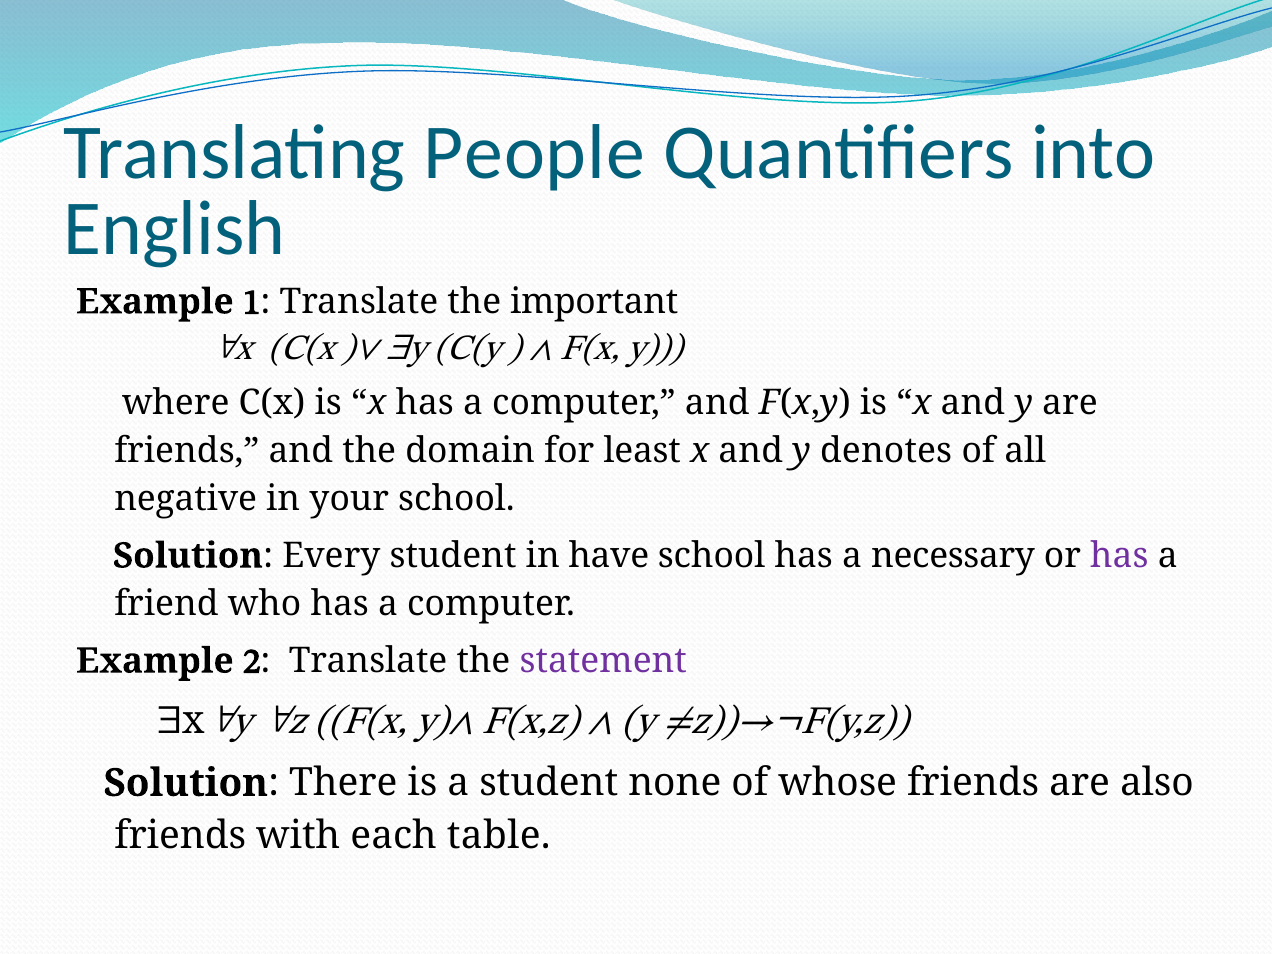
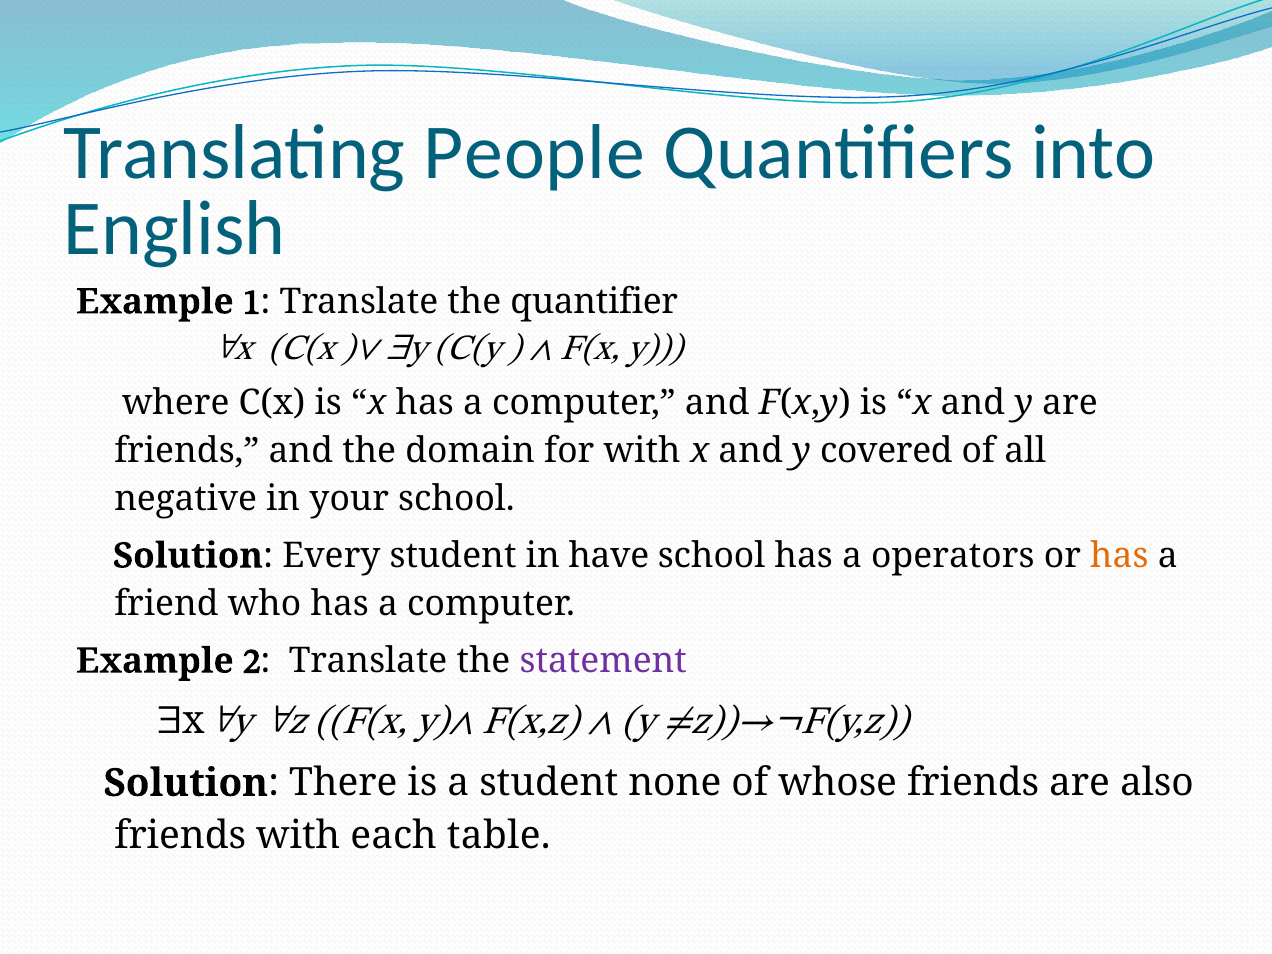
important: important -> quantifier (594, 302)
for least: least -> with (642, 451)
denotes: denotes -> covered (886, 451)
necessary: necessary -> operators (953, 556)
has colour: purple -> orange (1119, 556)
